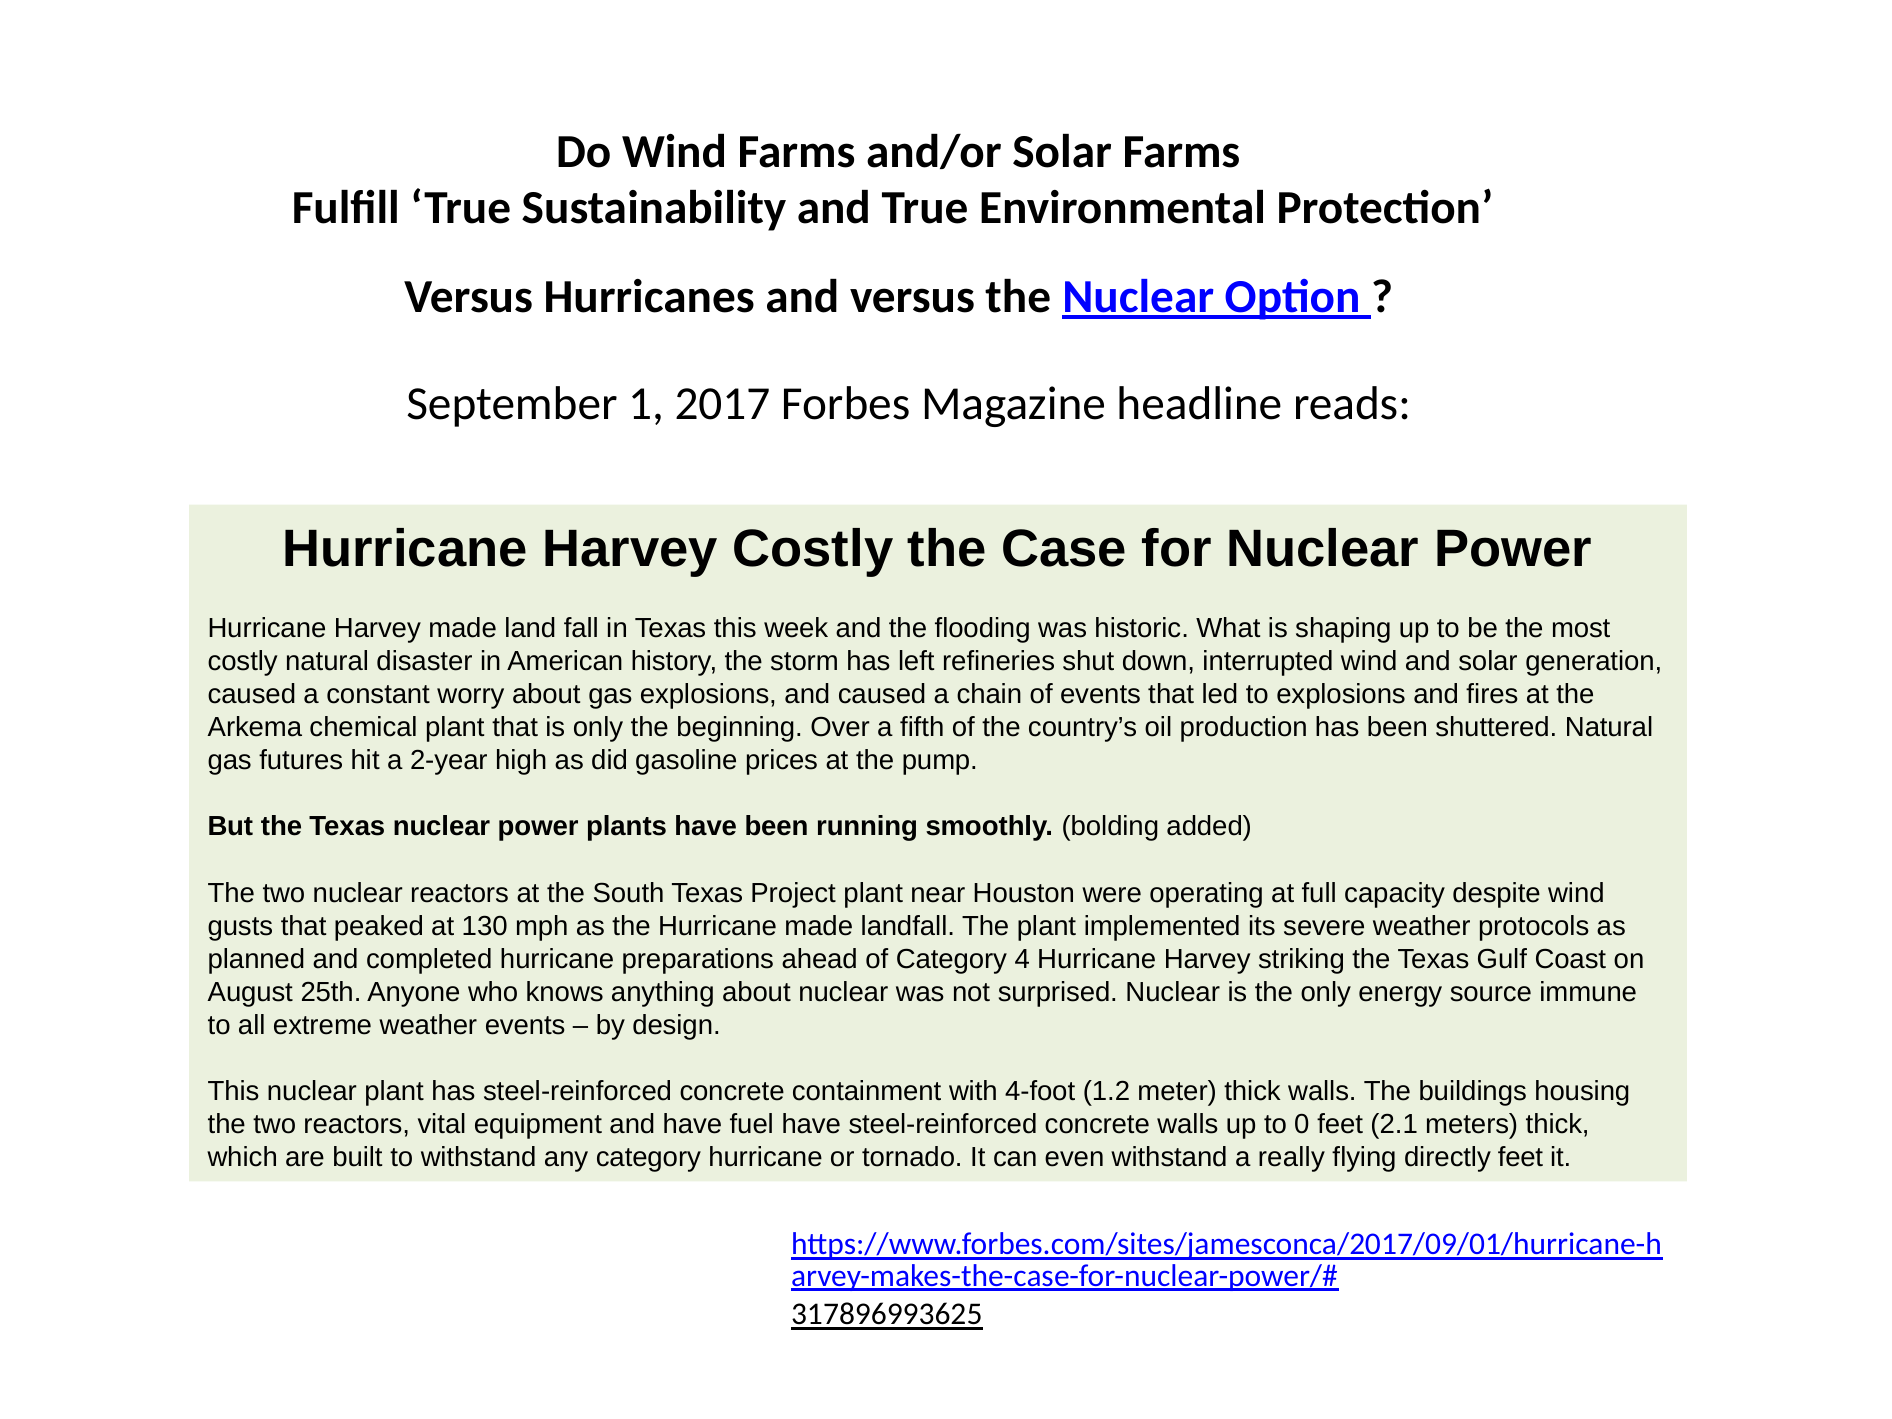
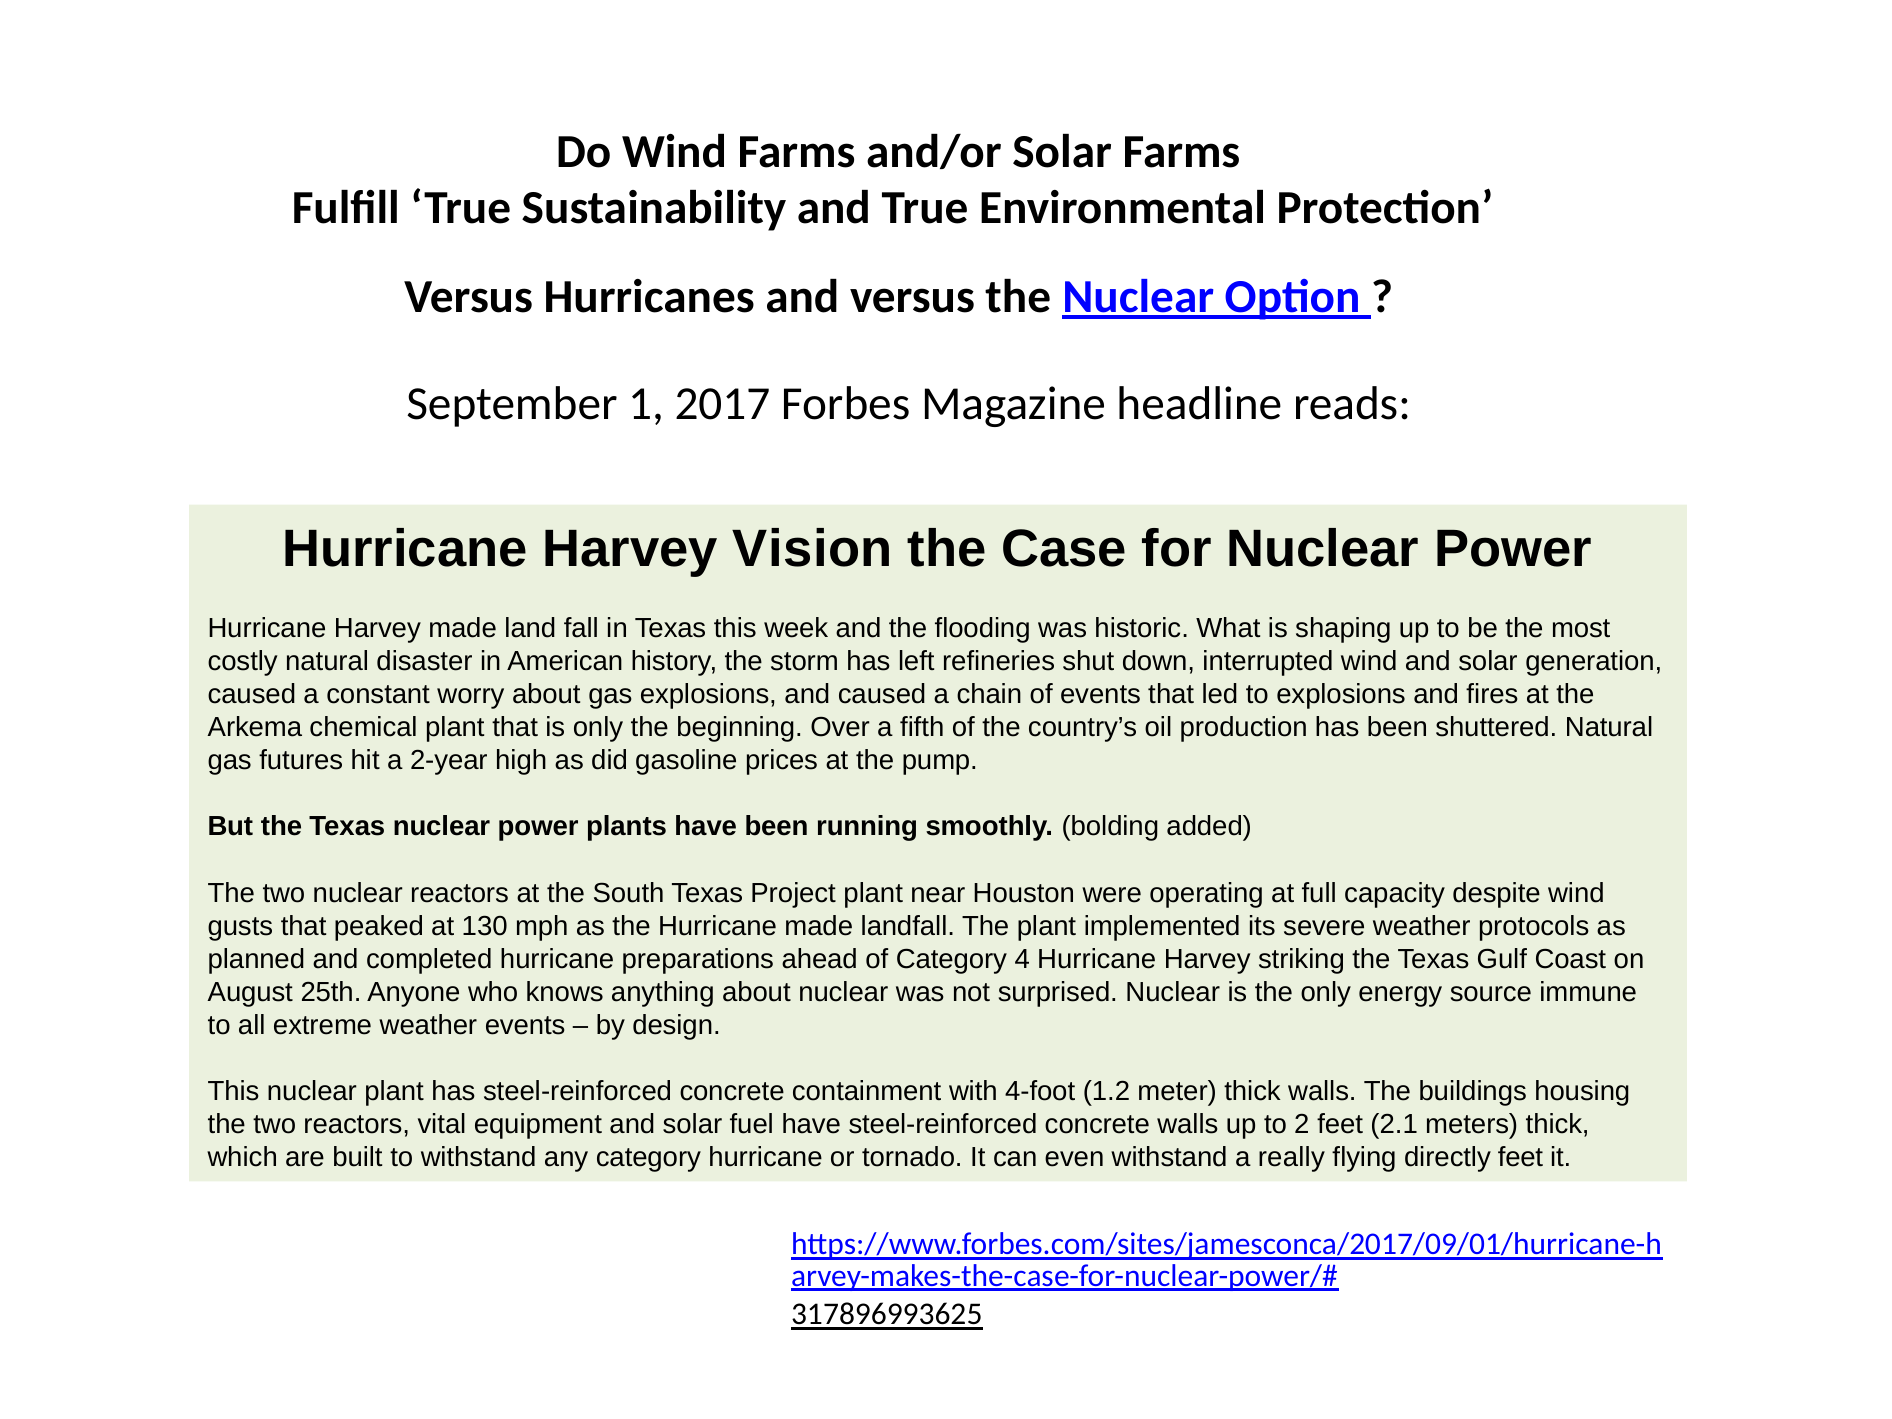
Harvey Costly: Costly -> Vision (813, 549)
equipment and have: have -> solar (692, 1125)
0: 0 -> 2 (1302, 1125)
